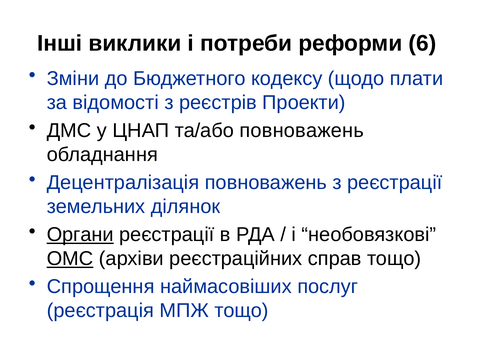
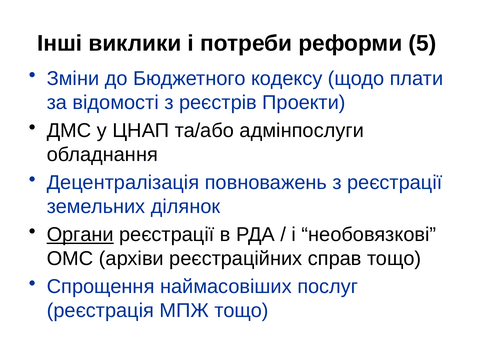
6: 6 -> 5 (422, 43)
та/або повноважень: повноважень -> адмінпослуги (302, 131)
ОМС underline: present -> none (70, 259)
